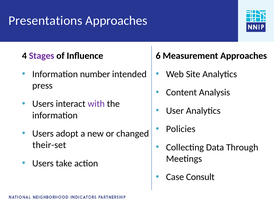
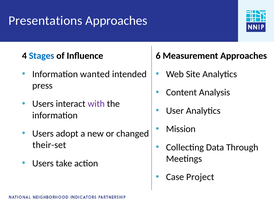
Stages colour: purple -> blue (42, 56)
number: number -> wanted (95, 74)
Policies: Policies -> Mission (181, 129)
Consult: Consult -> Project (200, 177)
